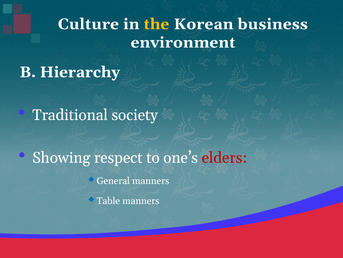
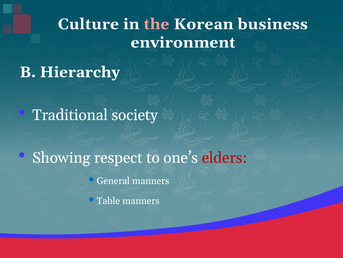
the colour: yellow -> pink (156, 24)
